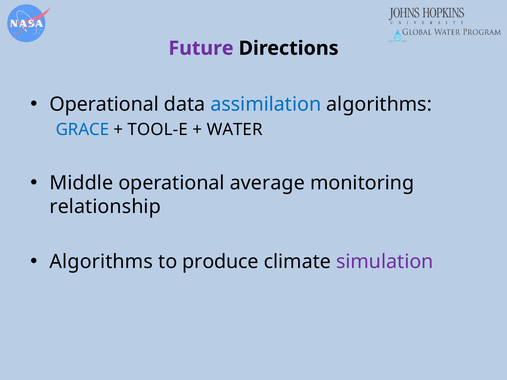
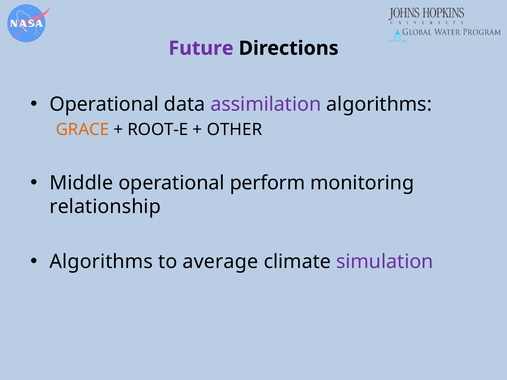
assimilation colour: blue -> purple (266, 104)
GRACE colour: blue -> orange (82, 130)
TOOL-E: TOOL-E -> ROOT-E (158, 130)
WATER: WATER -> OTHER (235, 130)
average: average -> perform (267, 183)
produce: produce -> average (220, 262)
